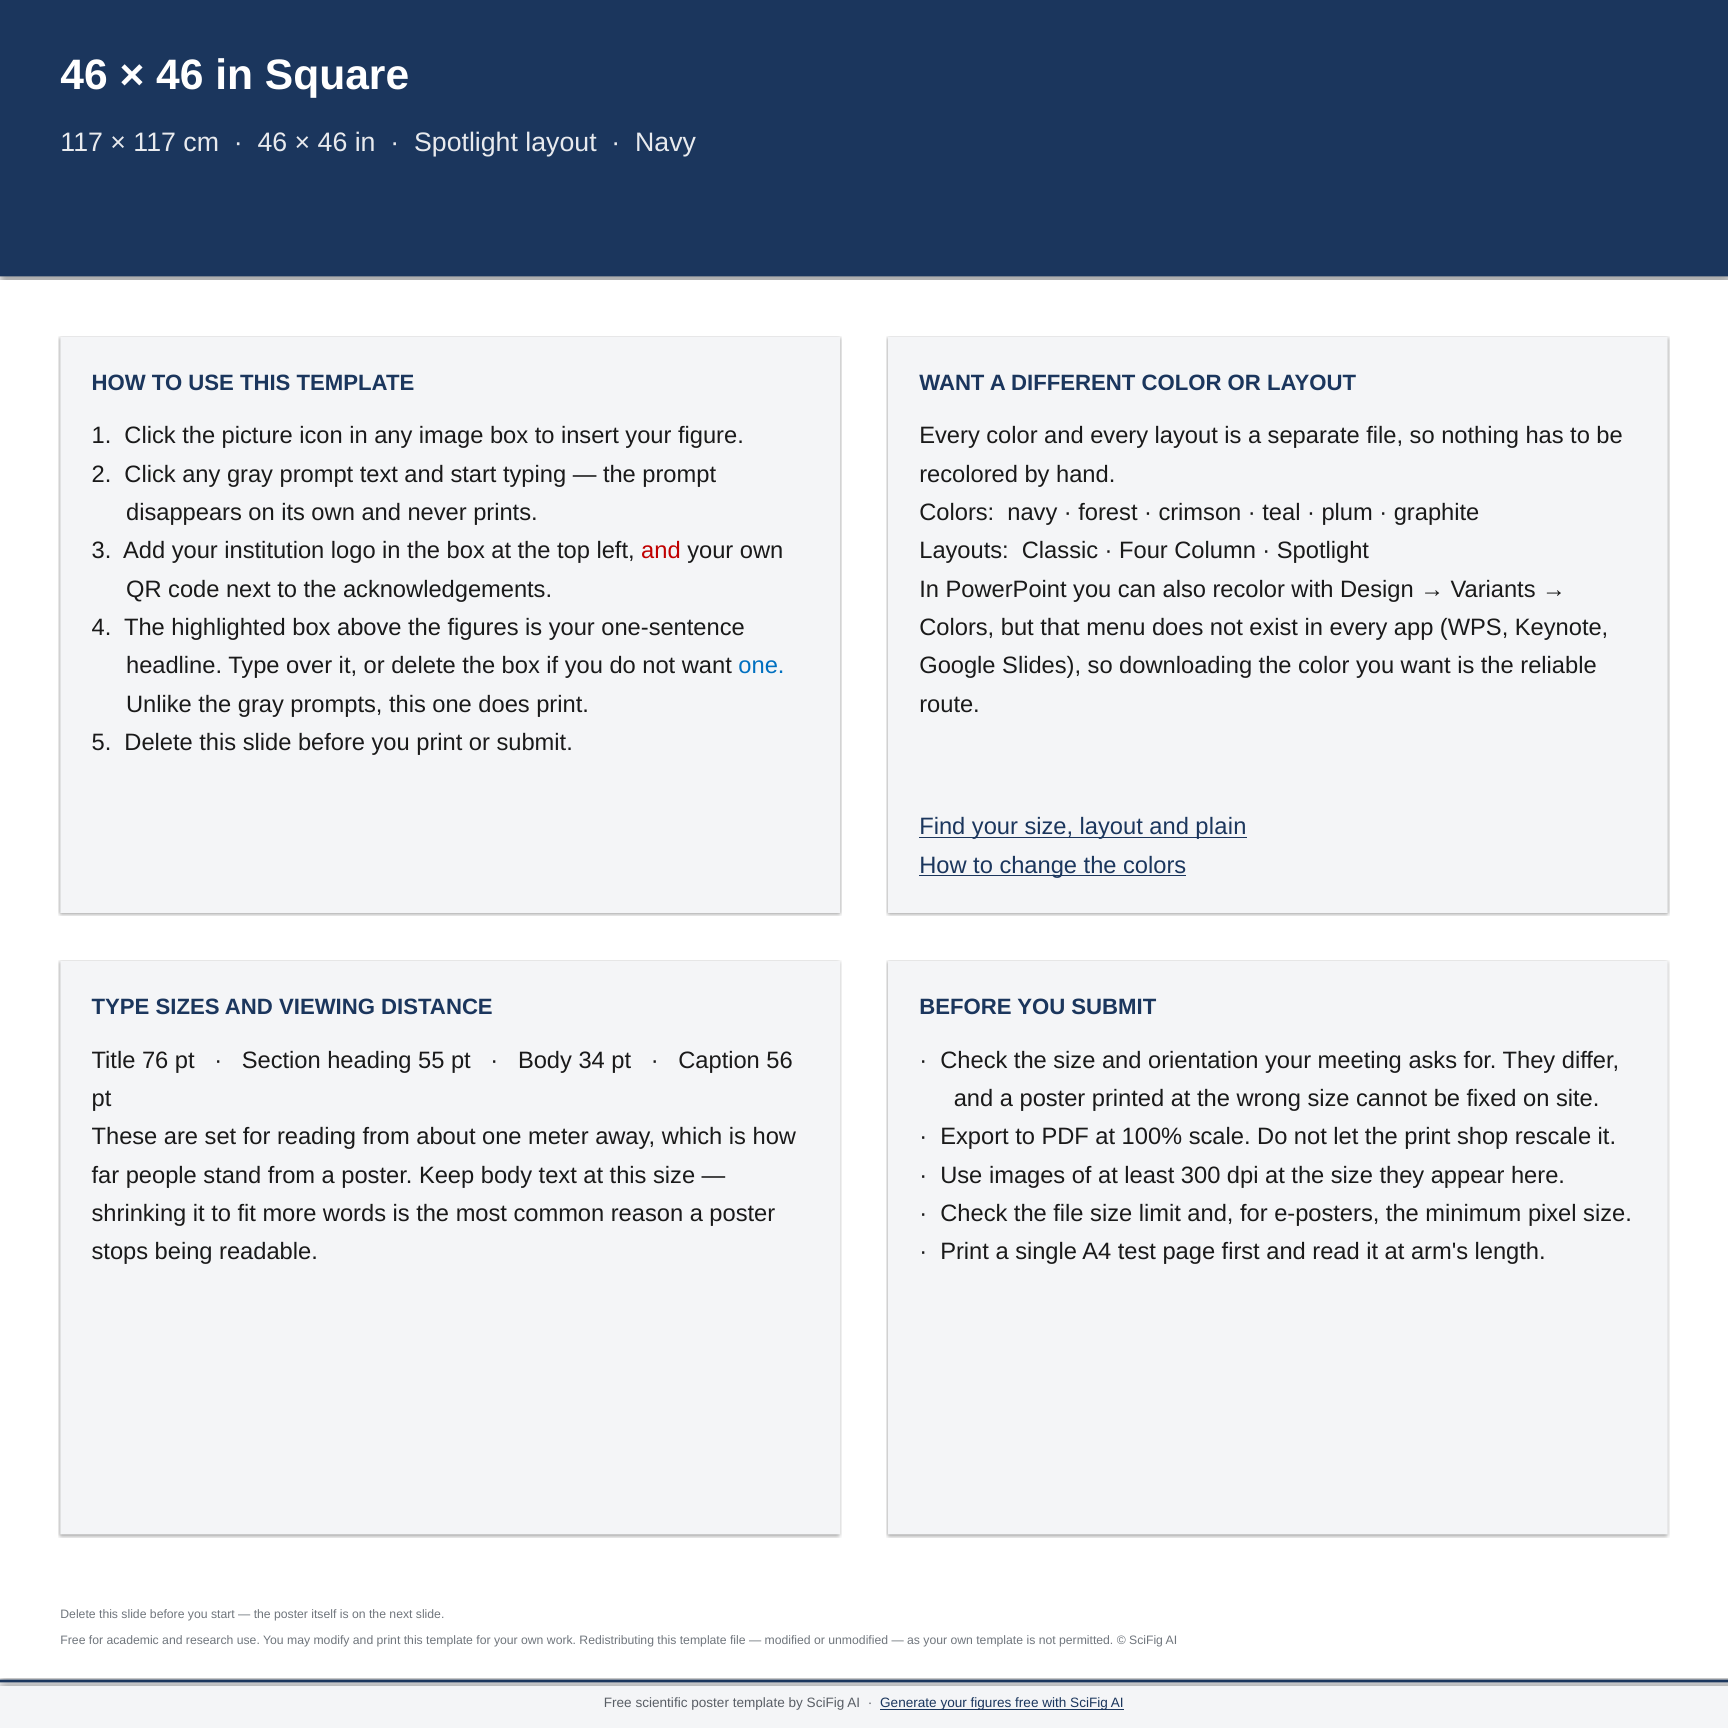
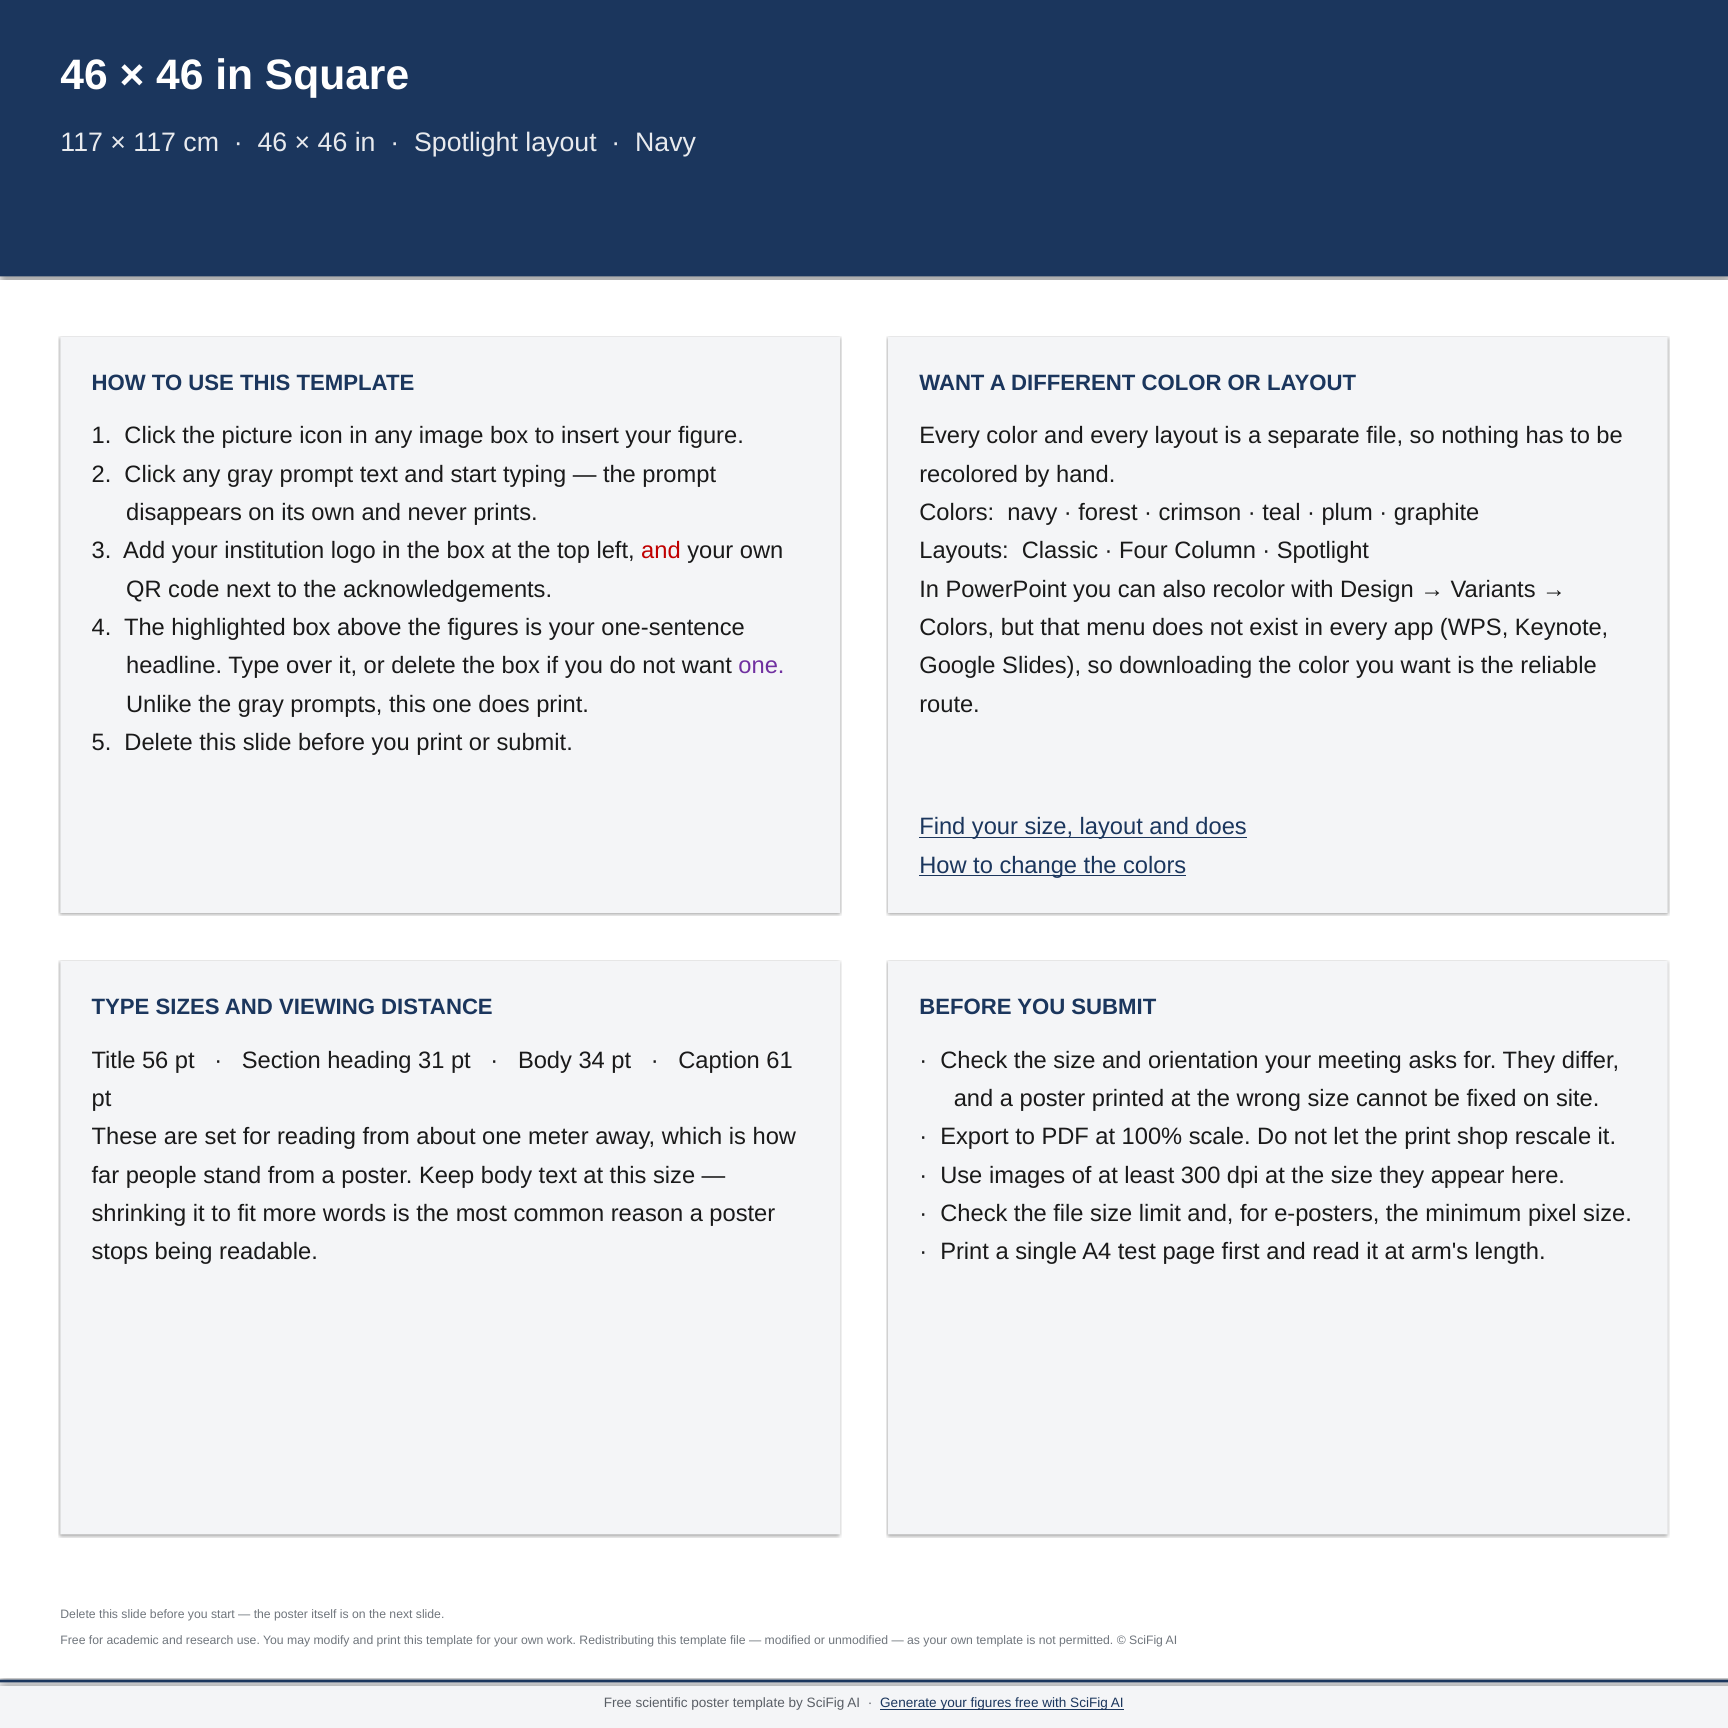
one colour: blue -> purple (761, 666)
and plain: plain -> does (1221, 827)
76: 76 -> 56 (155, 1060)
55: 55 -> 31 (431, 1060)
56: 56 -> 61 (780, 1060)
